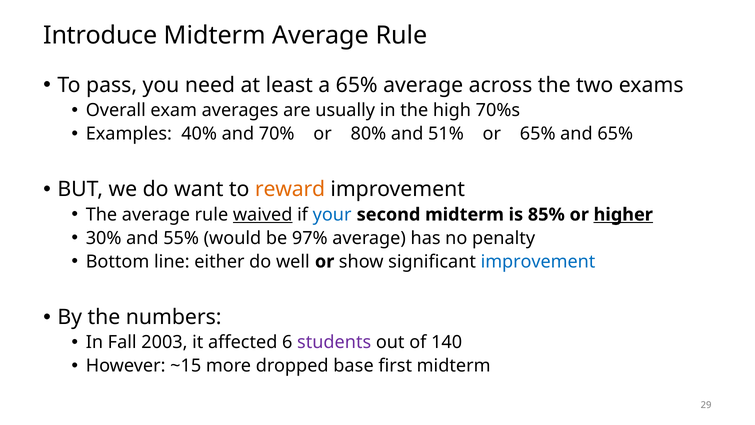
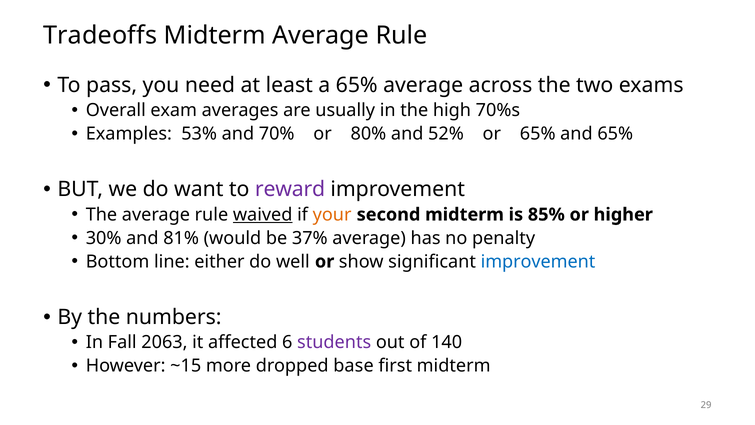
Introduce: Introduce -> Tradeoffs (100, 35)
40%: 40% -> 53% (199, 134)
51%: 51% -> 52% (446, 134)
reward colour: orange -> purple (290, 189)
your colour: blue -> orange (332, 214)
higher underline: present -> none (623, 214)
55%: 55% -> 81% (181, 238)
97%: 97% -> 37% (310, 238)
2003: 2003 -> 2063 (164, 342)
